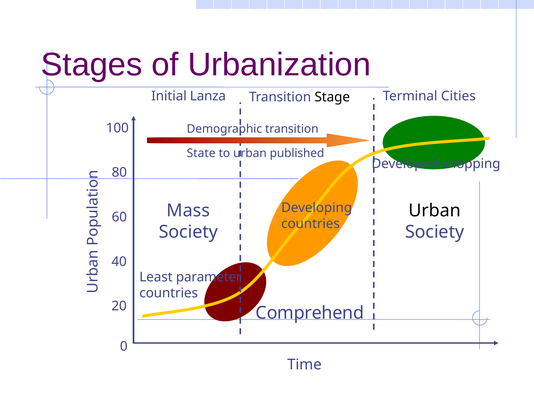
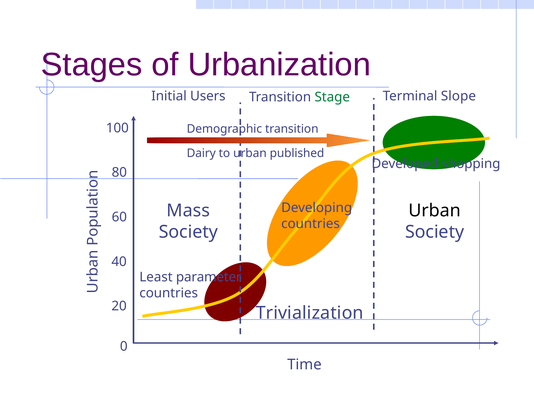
Lanza: Lanza -> Users (208, 96)
Cities: Cities -> Slope (458, 96)
Stage colour: black -> green (332, 97)
State: State -> Dairy (201, 153)
Comprehend: Comprehend -> Trivialization (310, 313)
